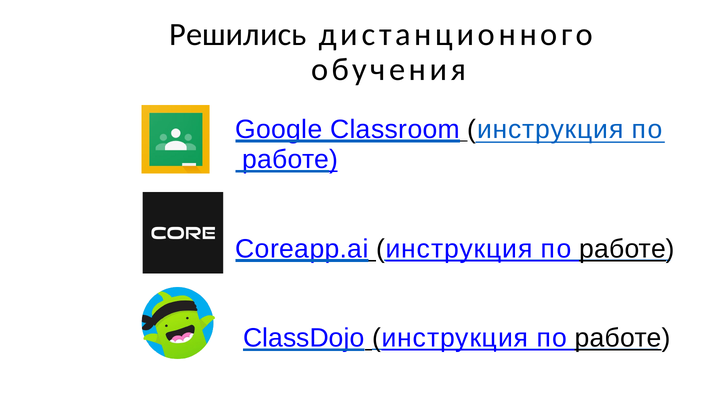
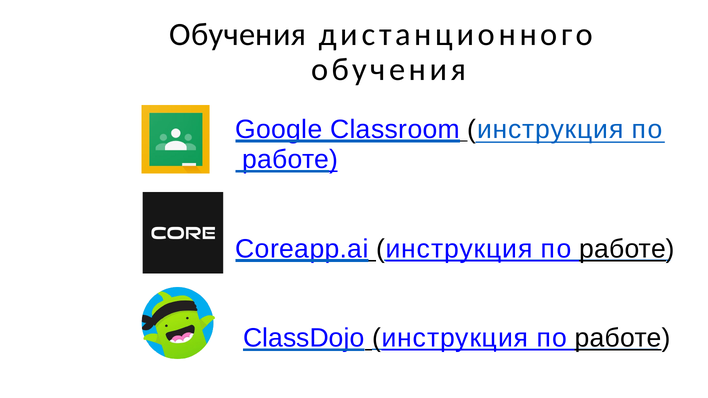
Решились: Решились -> Обучения (238, 34)
